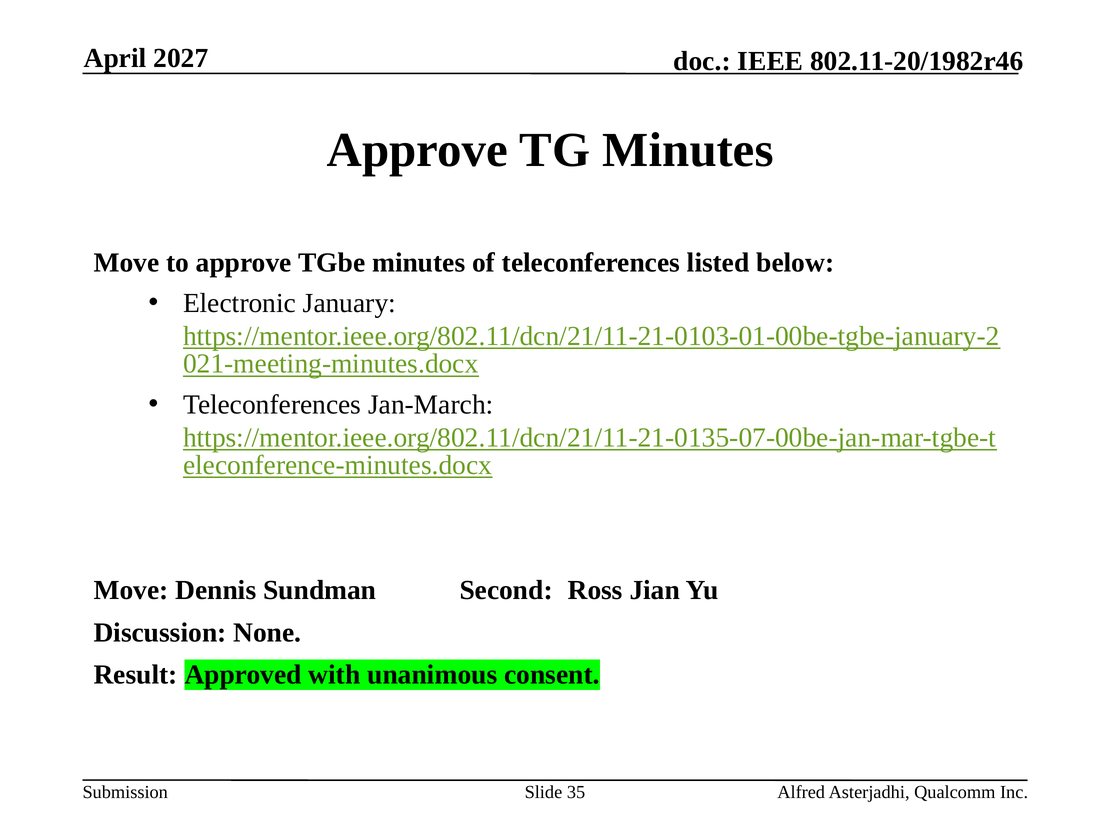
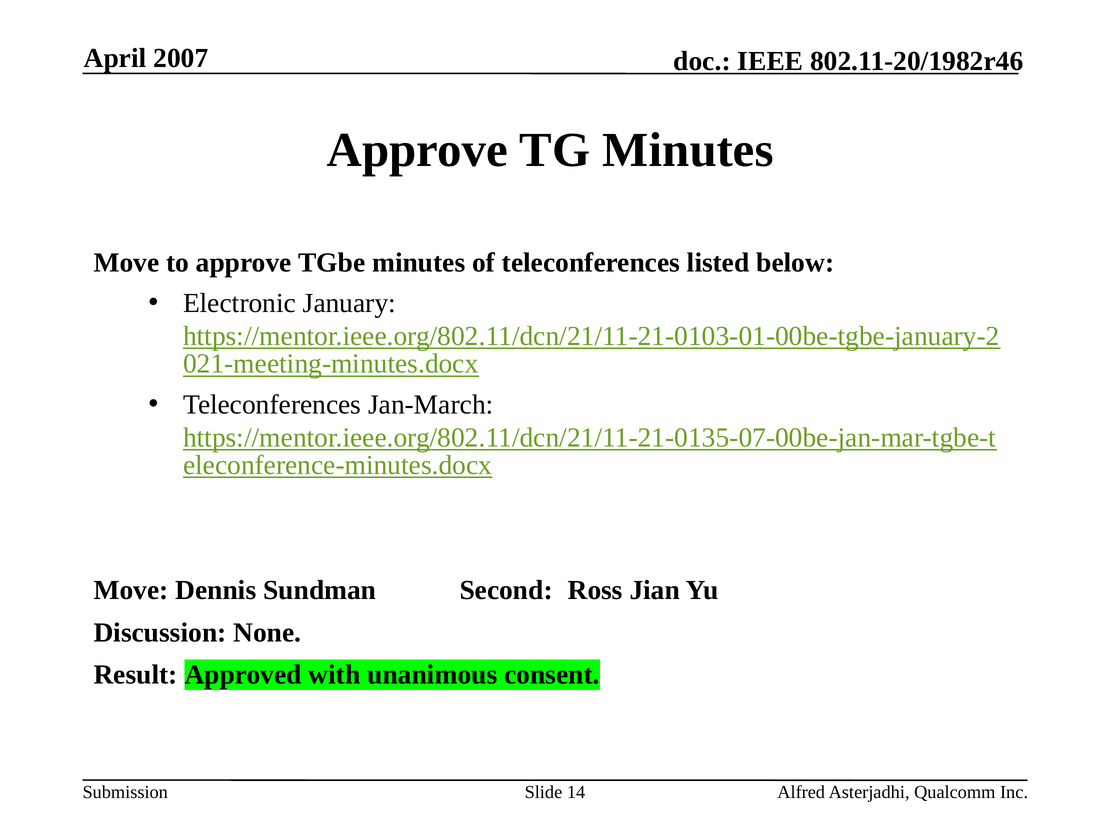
2027: 2027 -> 2007 (181, 58)
35: 35 -> 14 (576, 792)
